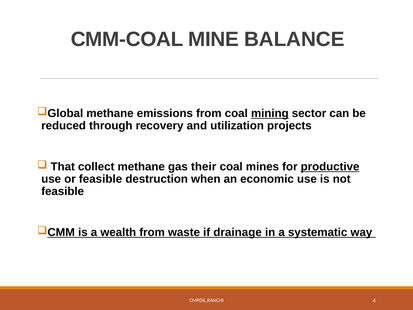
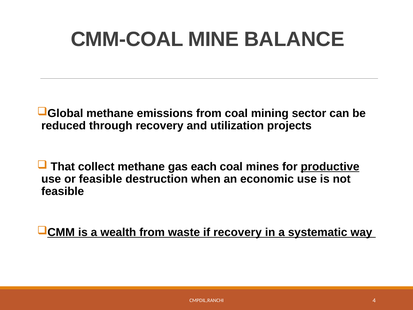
mining underline: present -> none (270, 113)
their: their -> each (204, 167)
if drainage: drainage -> recovery (238, 232)
